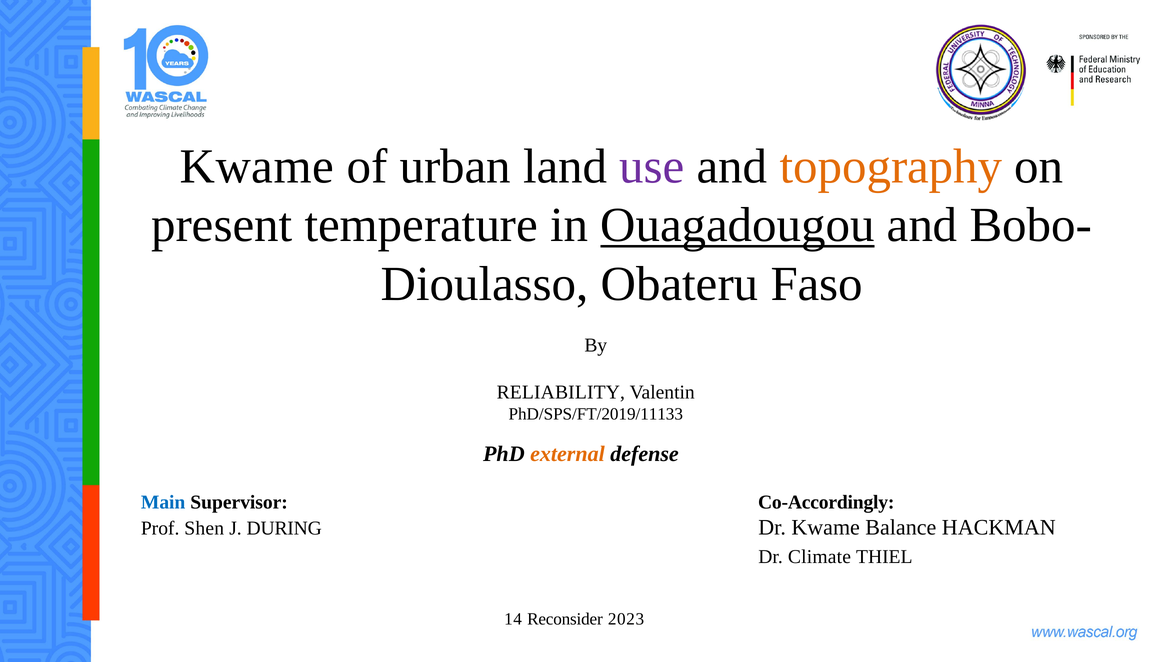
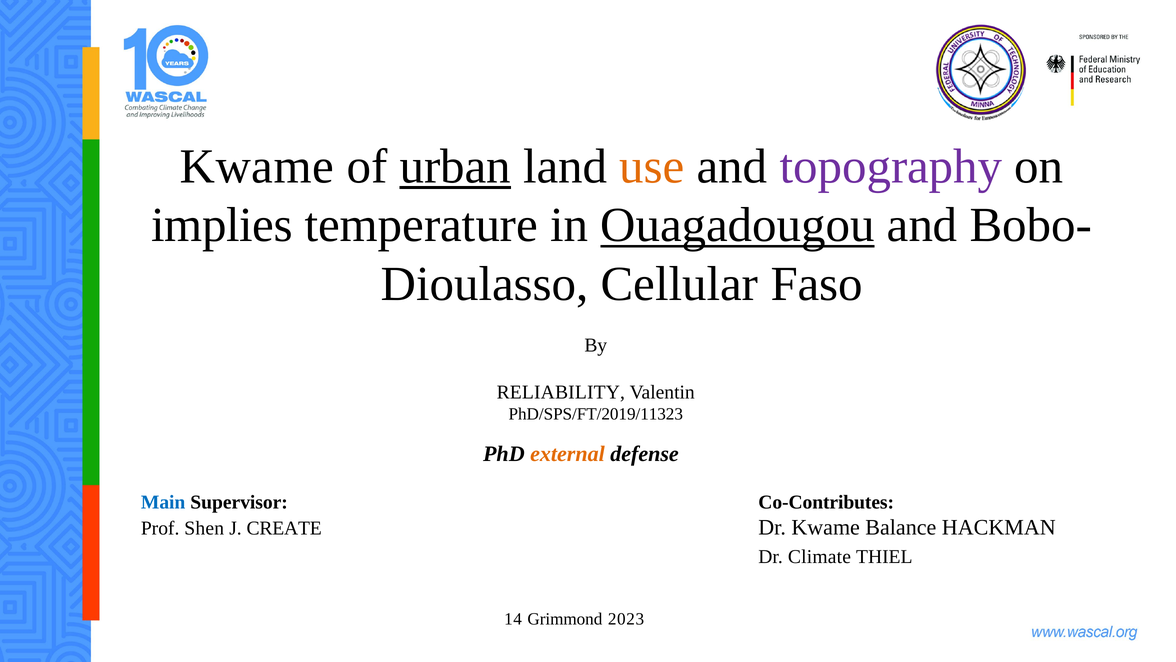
urban underline: none -> present (455, 166)
use colour: purple -> orange (652, 166)
topography colour: orange -> purple (891, 166)
present: present -> implies (222, 225)
Obateru: Obateru -> Cellular (680, 284)
PhD/SPS/FT/2019/11133: PhD/SPS/FT/2019/11133 -> PhD/SPS/FT/2019/11323 (596, 414)
Co-Accordingly: Co-Accordingly -> Co-Contributes (826, 502)
DURING: DURING -> CREATE (284, 528)
Reconsider: Reconsider -> Grimmond (565, 619)
